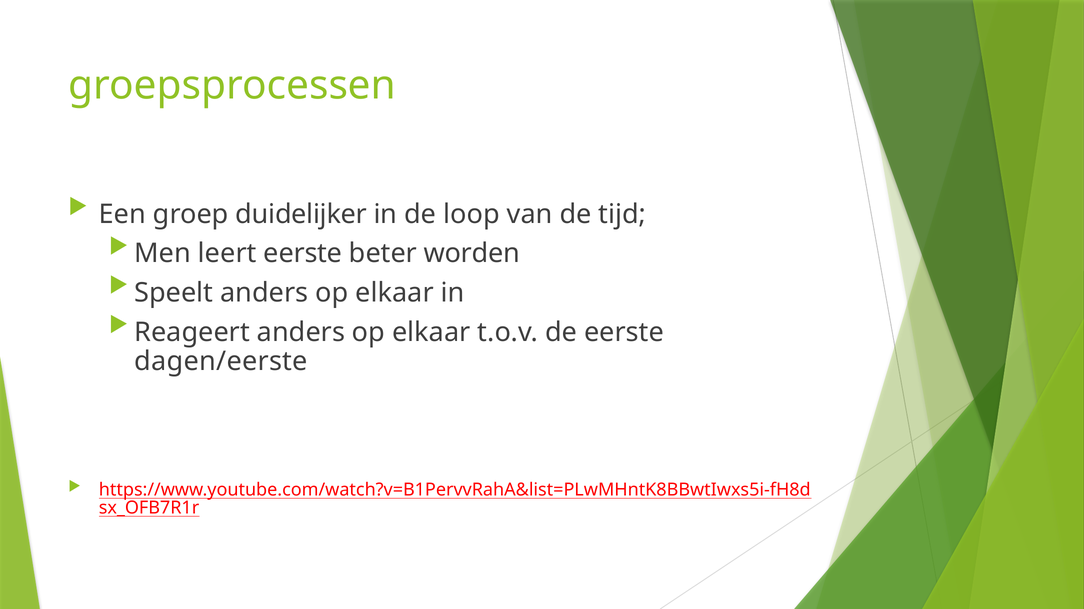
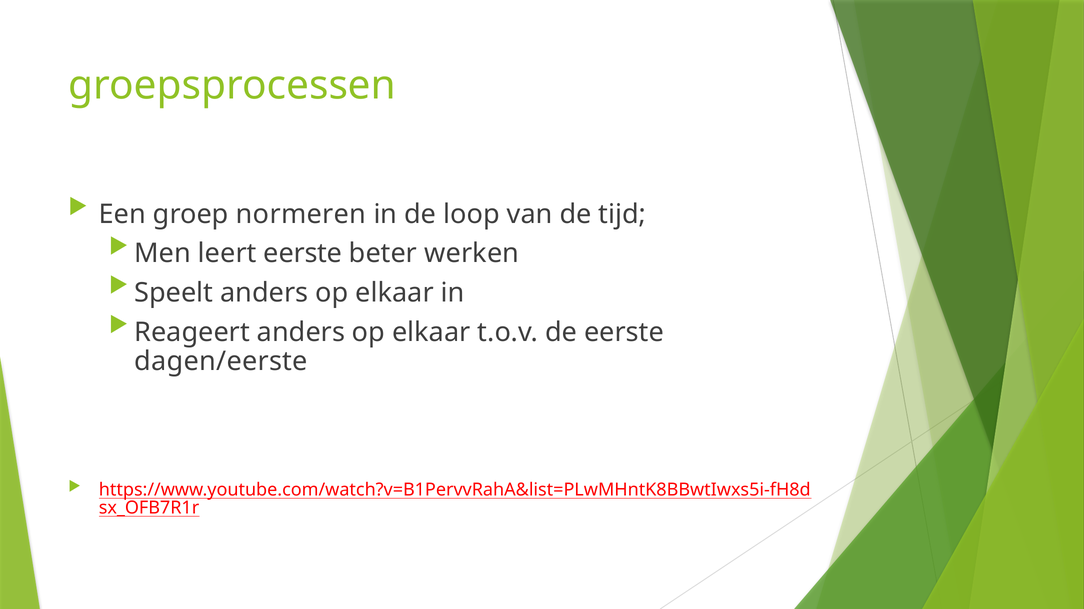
duidelijker: duidelijker -> normeren (301, 214)
worden: worden -> werken (472, 254)
